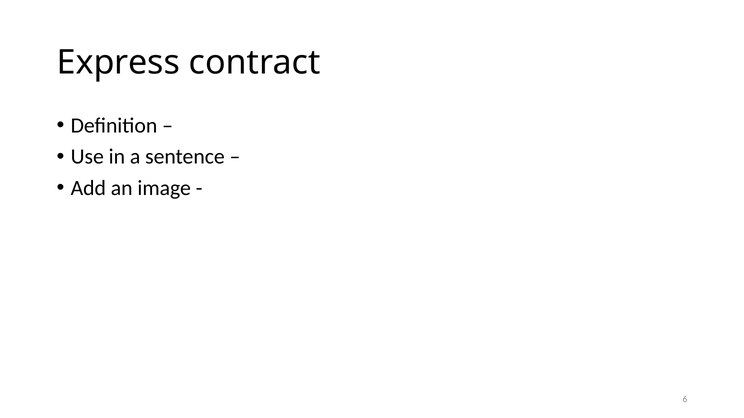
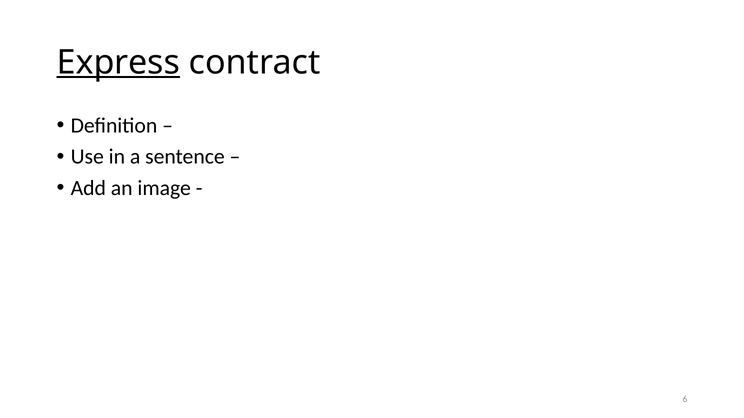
Express underline: none -> present (118, 62)
